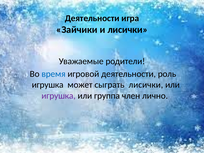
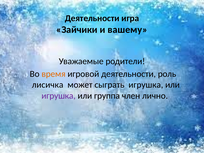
и лисички: лисички -> вашему (128, 30)
время colour: blue -> orange (54, 74)
игрушка: игрушка -> лисичка (48, 85)
сыграть лисички: лисички -> игрушка (146, 85)
